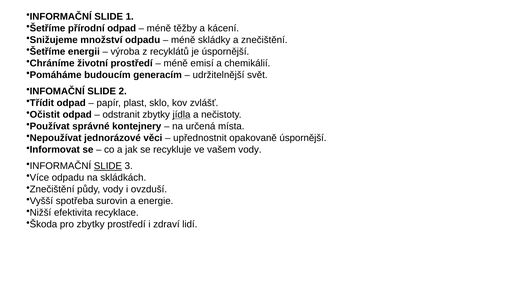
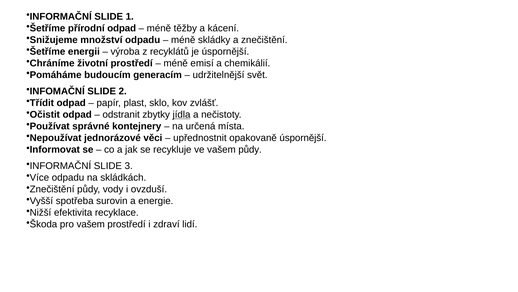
vašem vody: vody -> půdy (250, 149)
SLIDE underline: present -> none (108, 166)
pro zbytky: zbytky -> vašem (91, 224)
